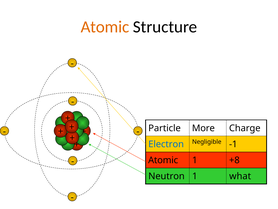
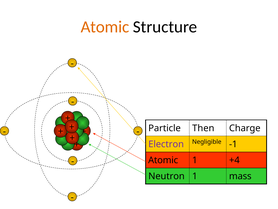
More: More -> Then (203, 128)
Electron colour: blue -> purple (166, 144)
+8: +8 -> +4 (234, 160)
what: what -> mass (240, 176)
